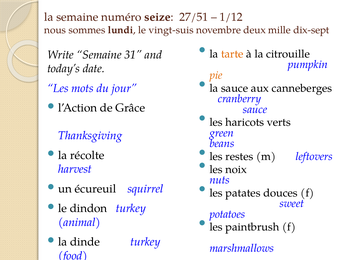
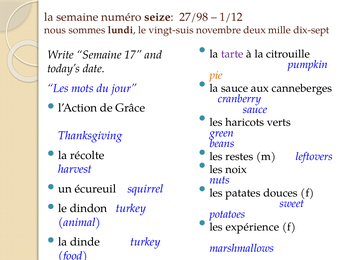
27/51: 27/51 -> 27/98 (194, 17)
tarte colour: orange -> purple (232, 54)
31: 31 -> 17 (133, 55)
paintbrush: paintbrush -> expérience (252, 227)
